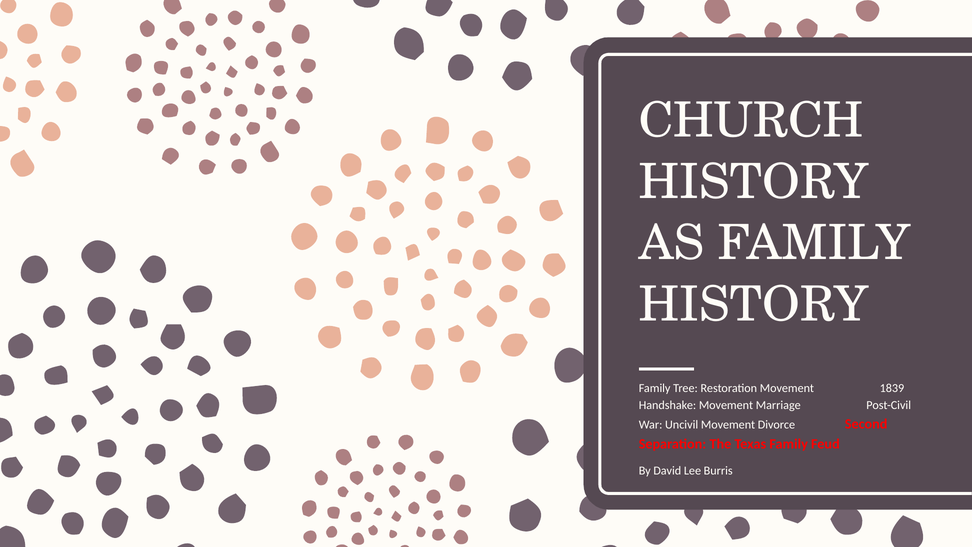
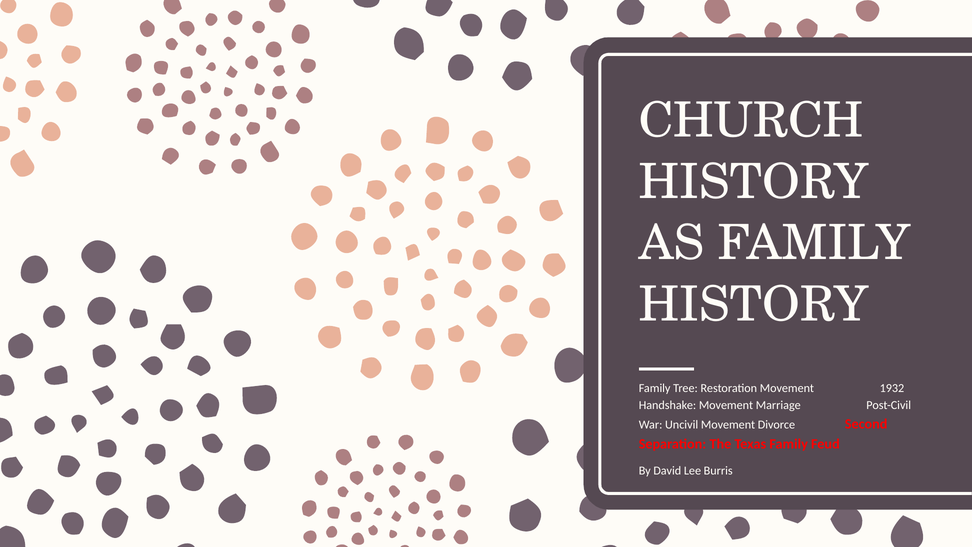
1839: 1839 -> 1932 (892, 388)
